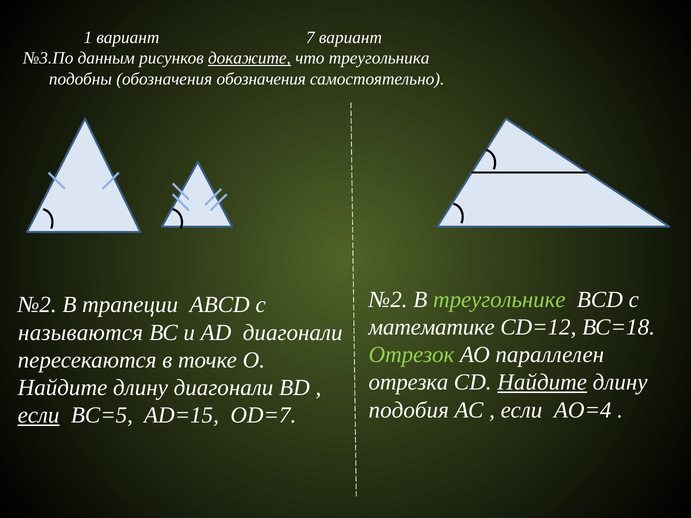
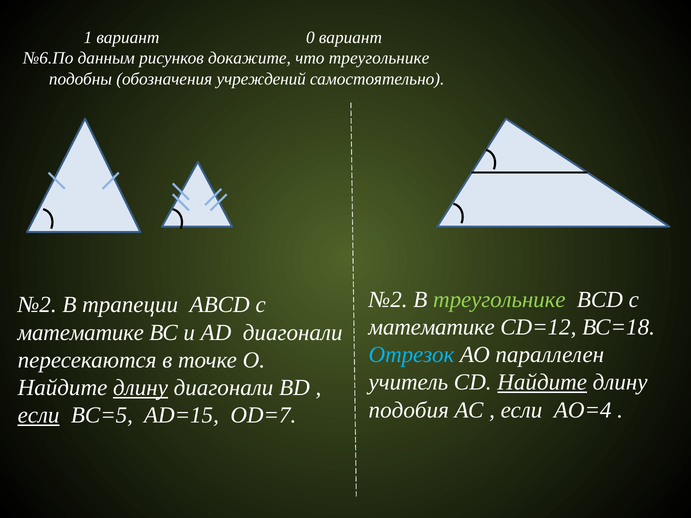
7: 7 -> 0 (310, 38)
№3.По: №3.По -> №6.По (48, 58)
докажите underline: present -> none (249, 58)
что треугольника: треугольника -> треугольнике (379, 58)
обозначения обозначения: обозначения -> учреждений (261, 79)
называются: называются -> математике (81, 333)
Отрезок colour: light green -> light blue (411, 355)
отрезка: отрезка -> учитель (408, 383)
длину underline: none -> present (141, 388)
